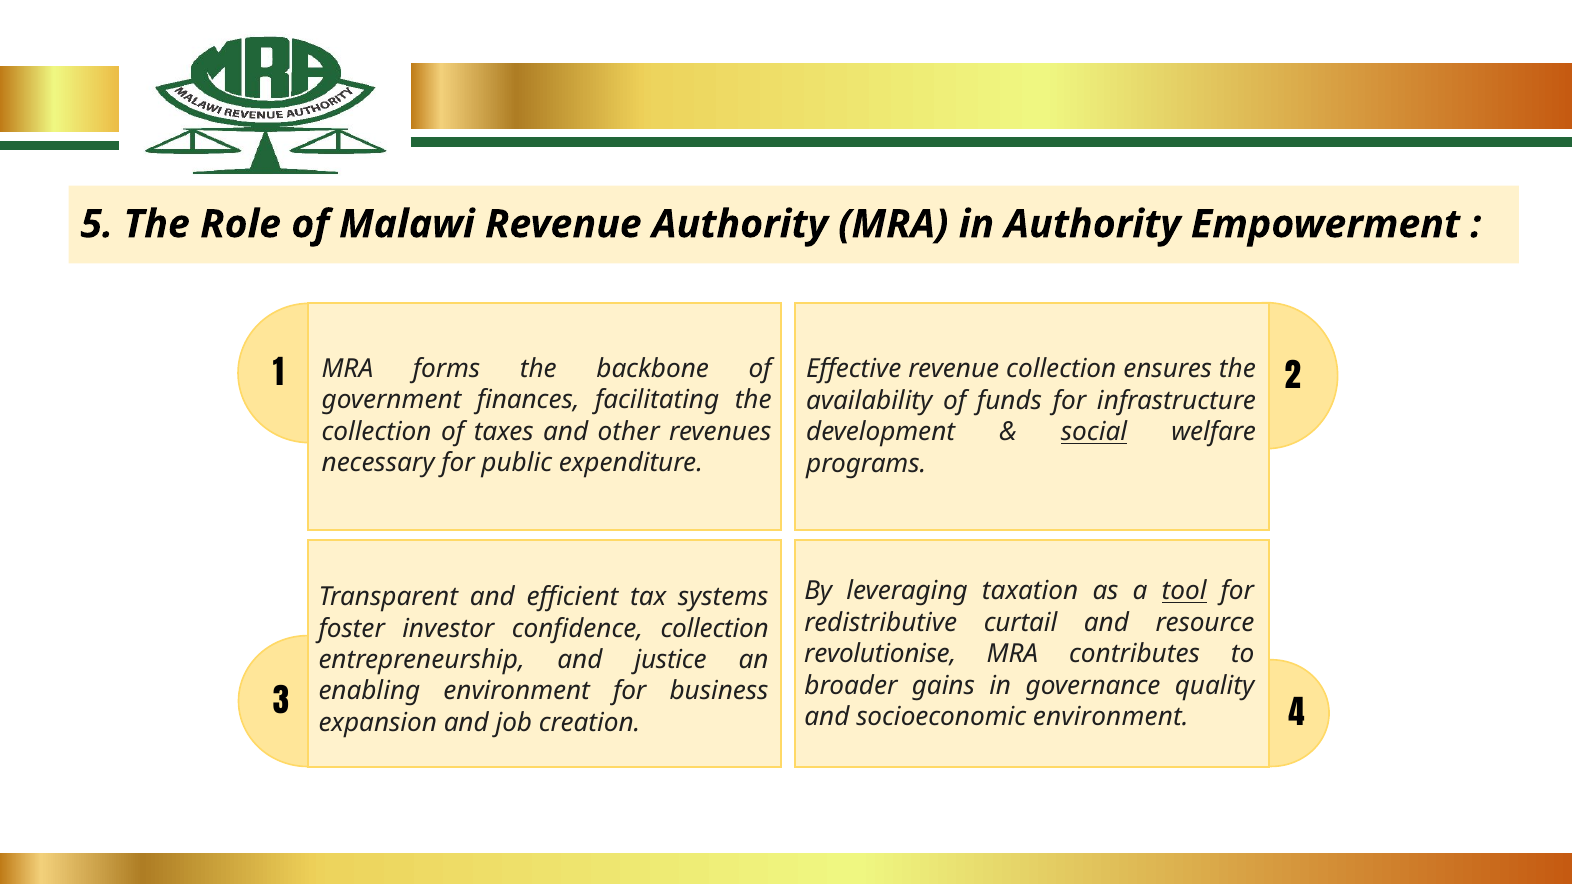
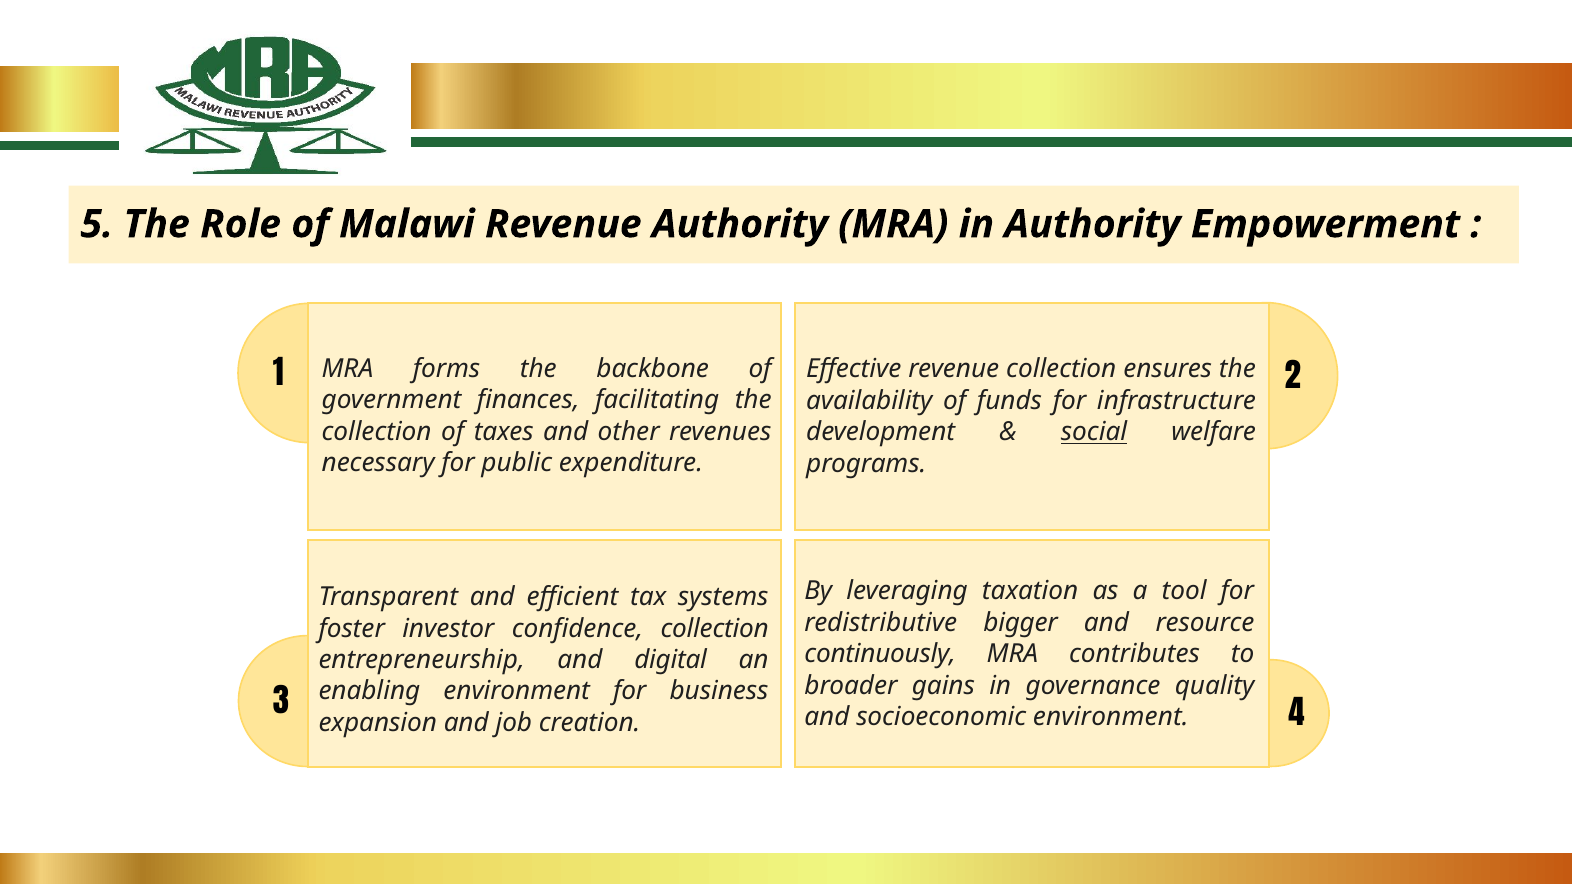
tool underline: present -> none (1184, 591)
curtail: curtail -> bigger (1021, 623)
revolutionise: revolutionise -> continuously (880, 654)
justice: justice -> digital (671, 660)
